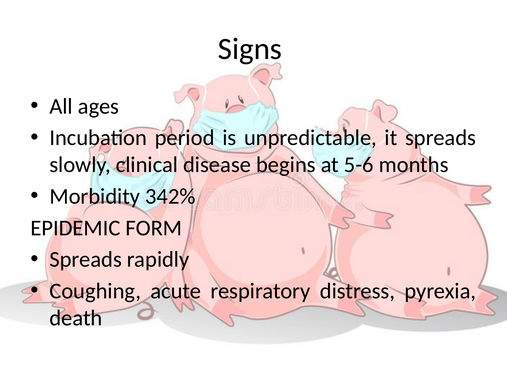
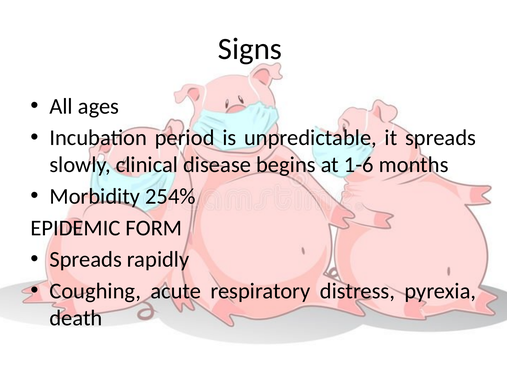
5-6: 5-6 -> 1-6 (359, 165)
342%: 342% -> 254% (170, 197)
